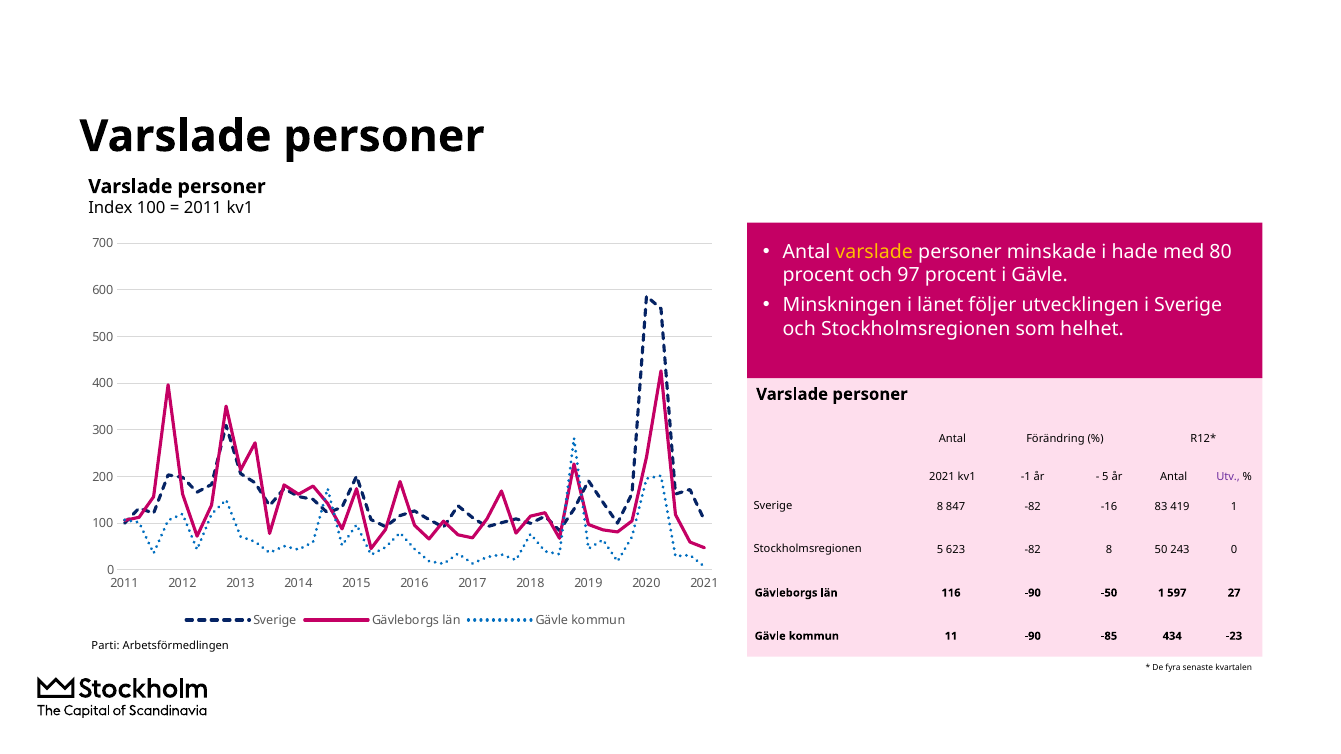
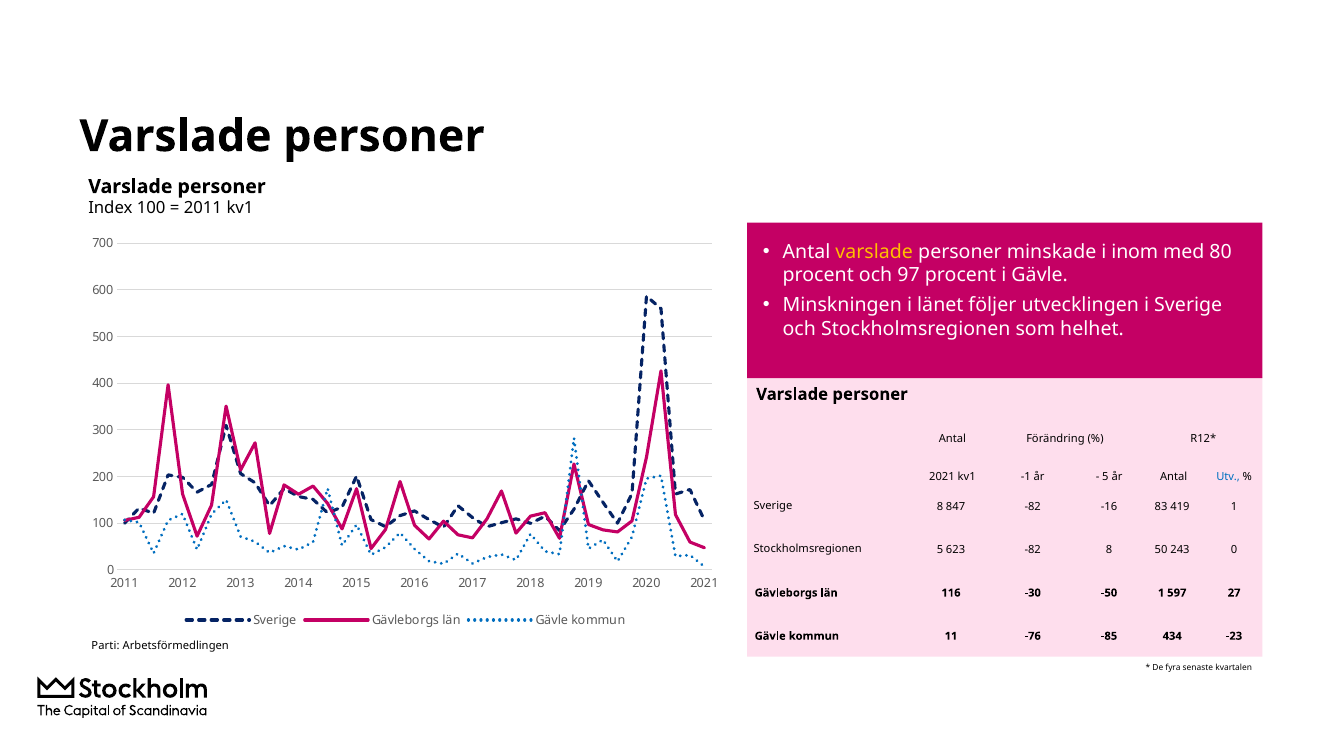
hade: hade -> inom (1135, 252)
Utv colour: purple -> blue (1228, 477)
116 -90: -90 -> -30 (1033, 593)
11 -90: -90 -> -76 (1033, 636)
